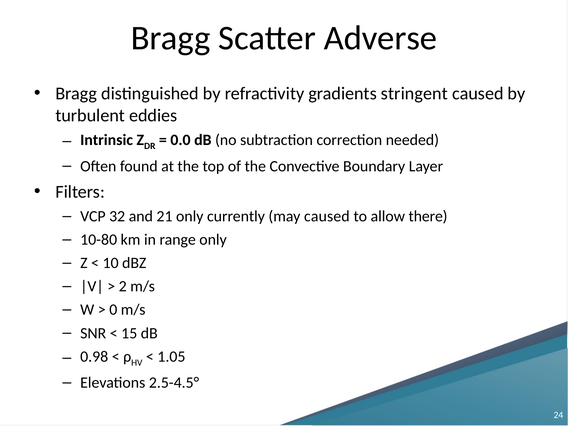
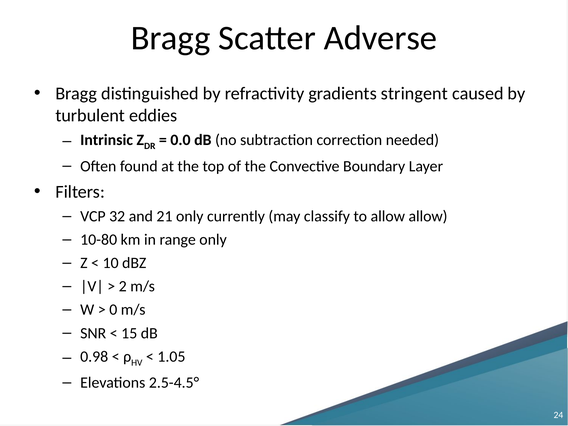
may caused: caused -> classify (327, 216)
allow there: there -> allow (428, 216)
